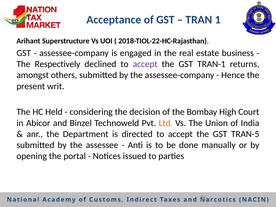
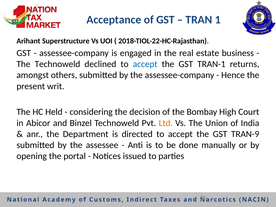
The Respectively: Respectively -> Technoweld (57, 64)
accept colour: purple -> blue (145, 64)
TRAN-5: TRAN-5 -> TRAN-9 (245, 134)
